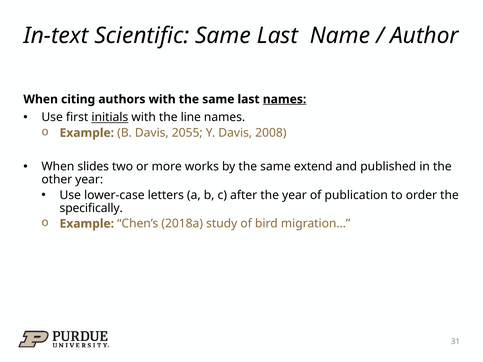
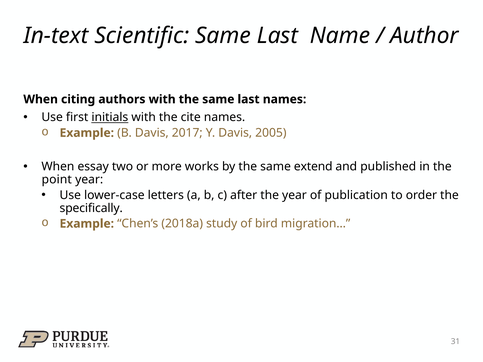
names underline: present -> none (285, 99)
line: line -> cite (191, 117)
2055: 2055 -> 2017 (187, 133)
2008: 2008 -> 2005 (271, 133)
slides: slides -> essay (93, 167)
other: other -> point (57, 180)
